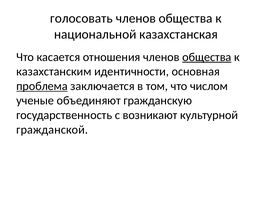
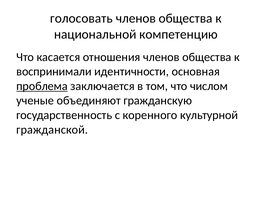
казахстанская: казахстанская -> компетенцию (179, 34)
общества underline: present -> none (207, 57)
казахстанским: казахстанским -> воспринимали (54, 72)
возникают: возникают -> коренного (150, 115)
